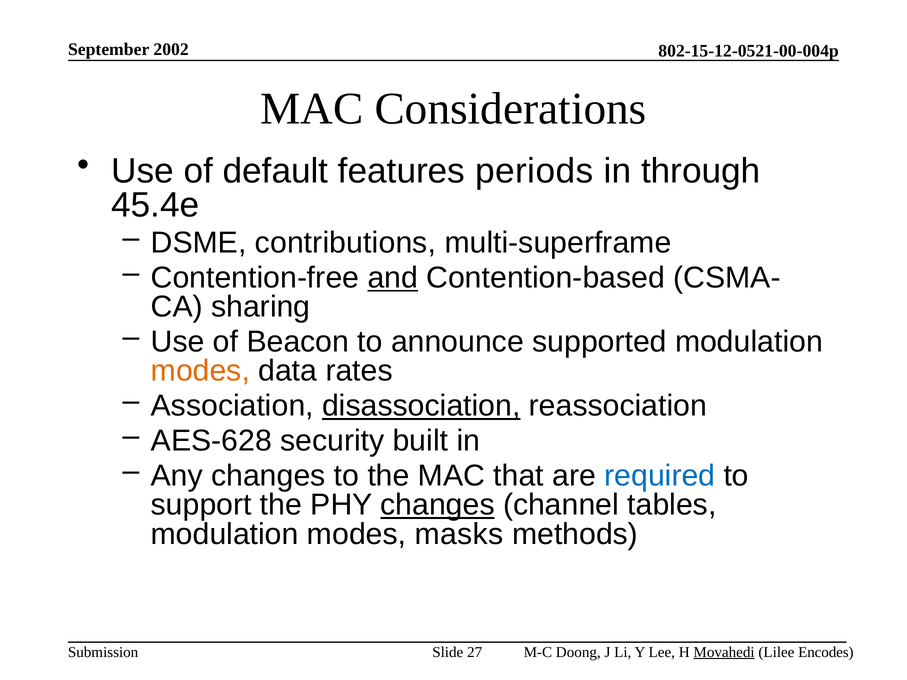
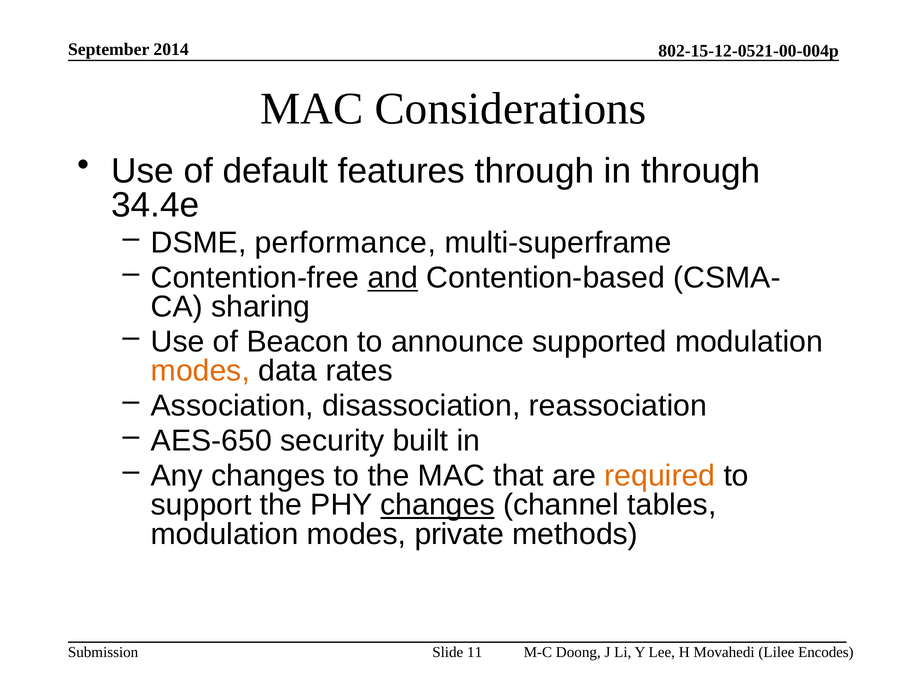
2002: 2002 -> 2014 (171, 49)
features periods: periods -> through (535, 171)
45.4e: 45.4e -> 34.4e (155, 205)
contributions: contributions -> performance (345, 243)
disassociation underline: present -> none (421, 406)
AES-628: AES-628 -> AES-650 (211, 441)
required colour: blue -> orange (660, 476)
masks: masks -> private (459, 534)
27: 27 -> 11 (475, 652)
Movahedi underline: present -> none (724, 652)
